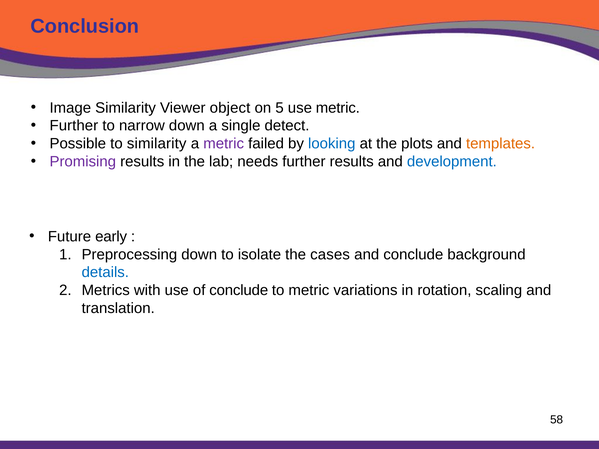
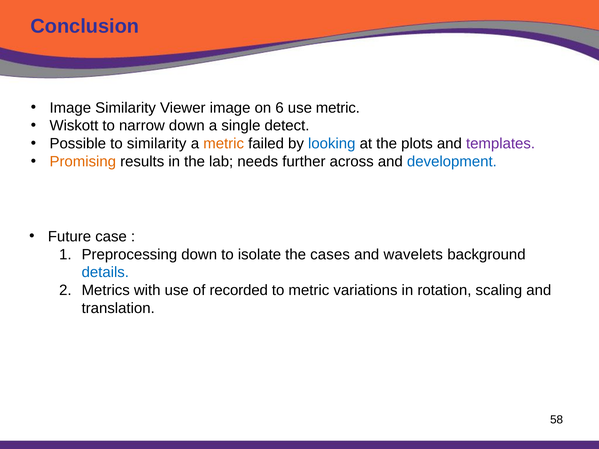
Viewer object: object -> image (230, 108)
5: 5 -> 6 (280, 108)
Further: Further -> Wiskott (74, 126)
metric colour: purple -> orange (224, 144)
templates colour: orange -> purple (501, 144)
Promising colour: purple -> orange (83, 162)
further results: results -> across (352, 162)
early: early -> case (111, 237)
and conclude: conclude -> wavelets (413, 255)
of conclude: conclude -> recorded (239, 290)
